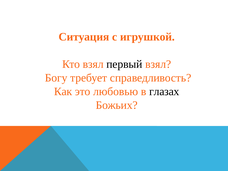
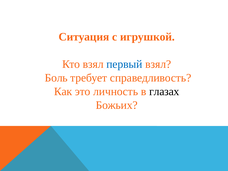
первый colour: black -> blue (124, 64)
Богу: Богу -> Боль (56, 78)
любовью: любовью -> личность (116, 92)
